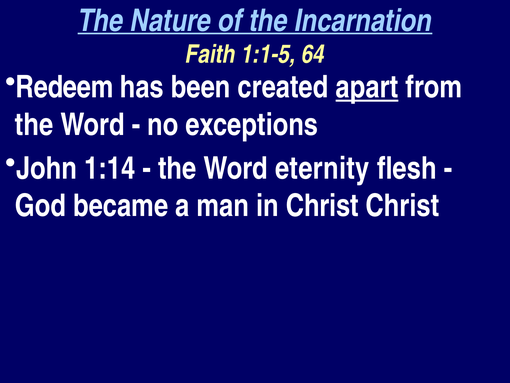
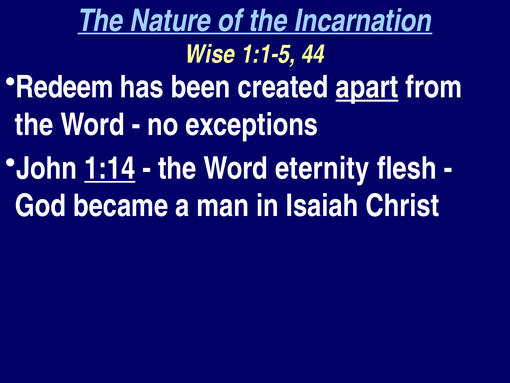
Faith: Faith -> Wise (210, 54)
64: 64 -> 44 (313, 54)
1:14 underline: none -> present (110, 168)
in Christ: Christ -> Isaiah (322, 206)
